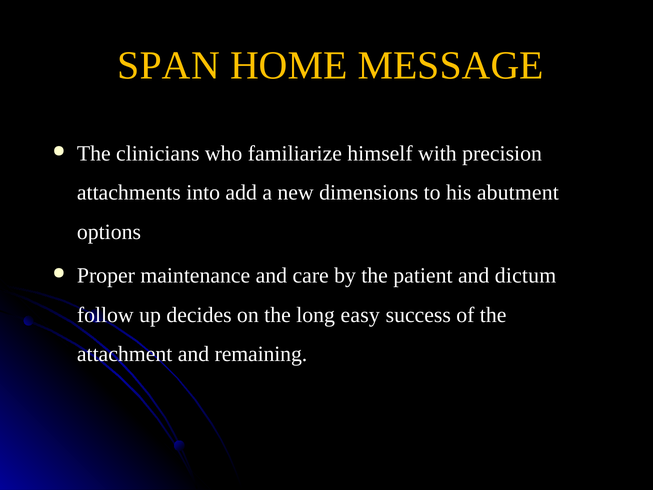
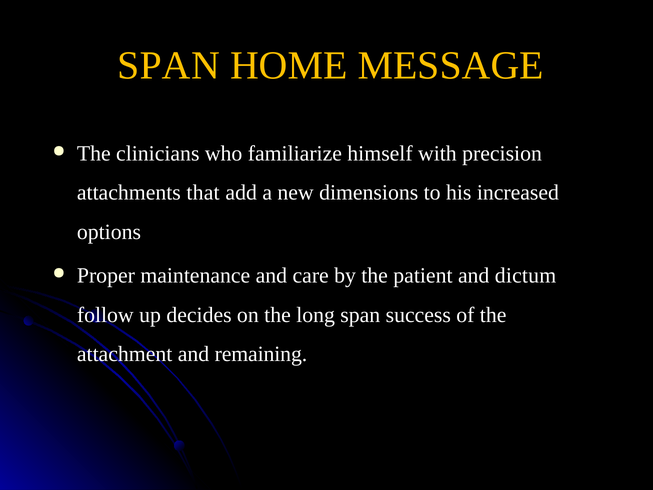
into: into -> that (203, 193)
abutment: abutment -> increased (518, 193)
long easy: easy -> span (360, 315)
